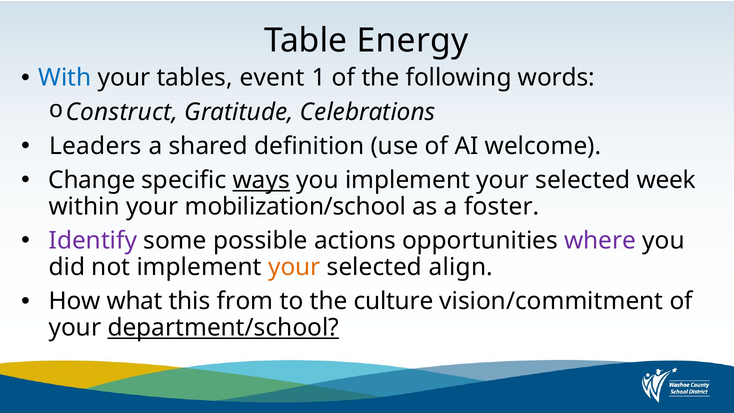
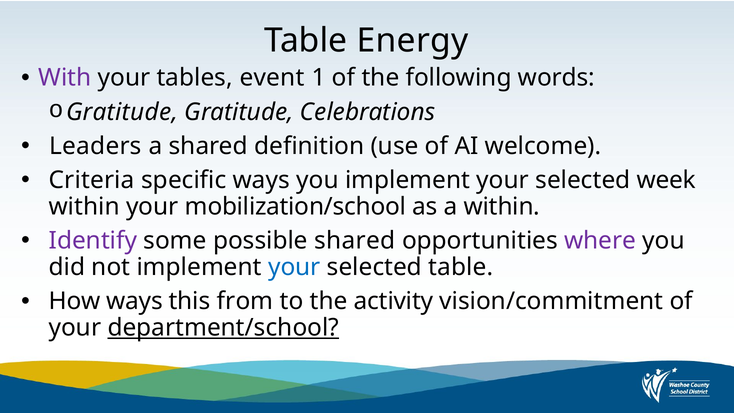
With colour: blue -> purple (65, 78)
Construct: Construct -> Gratitude (122, 112)
Change: Change -> Criteria (92, 180)
ways underline: present -> none (261, 180)
a foster: foster -> within (502, 207)
possible actions: actions -> shared (355, 241)
your colour: orange -> blue (294, 267)
selected align: align -> table (461, 267)
How what: what -> ways (135, 301)
culture: culture -> activity (394, 301)
